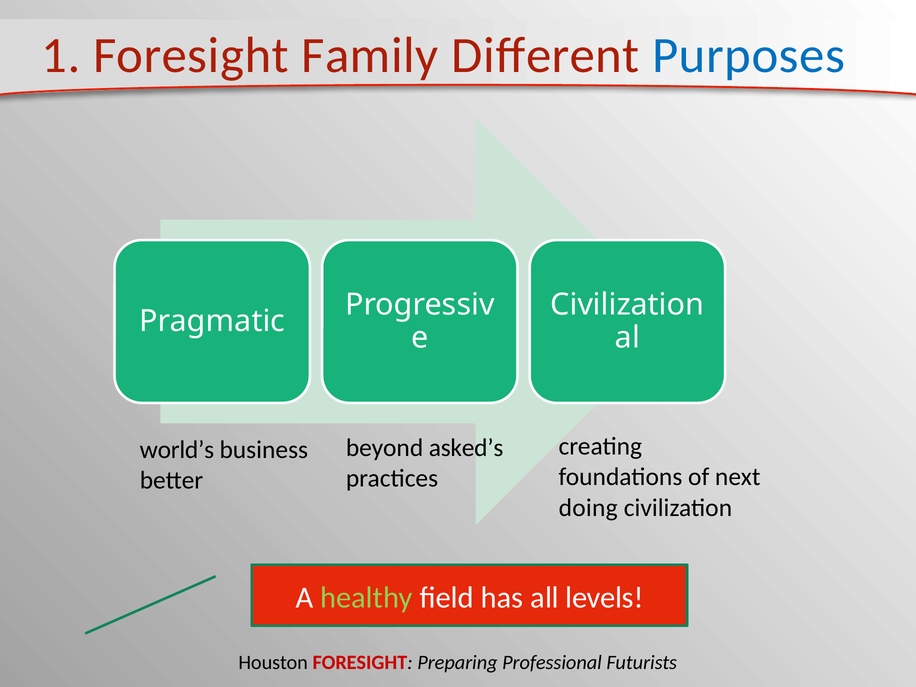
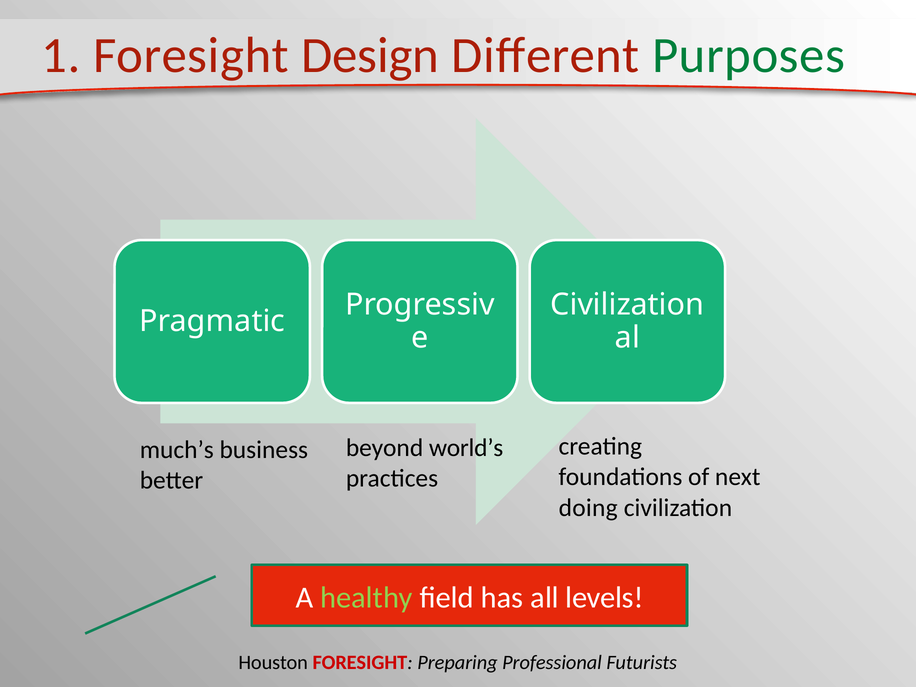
Family: Family -> Design (370, 56)
Purposes colour: blue -> green (749, 56)
asked’s: asked’s -> world’s (466, 448)
world’s: world’s -> much’s (177, 450)
